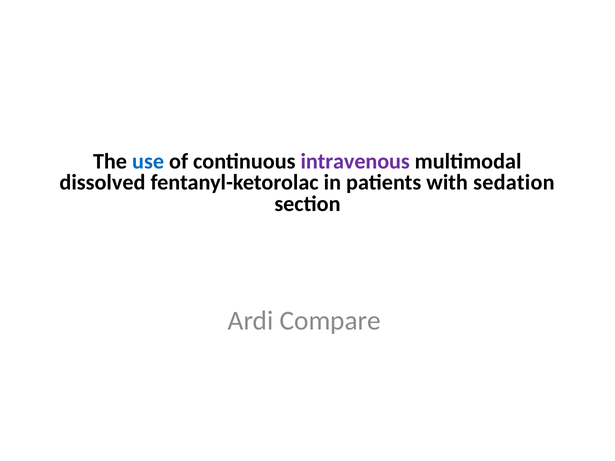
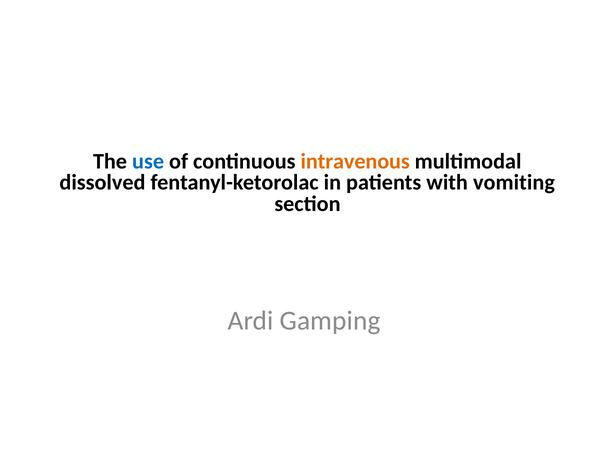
intravenous colour: purple -> orange (355, 161)
sedation: sedation -> vomiting (514, 183)
Compare: Compare -> Gamping (330, 321)
